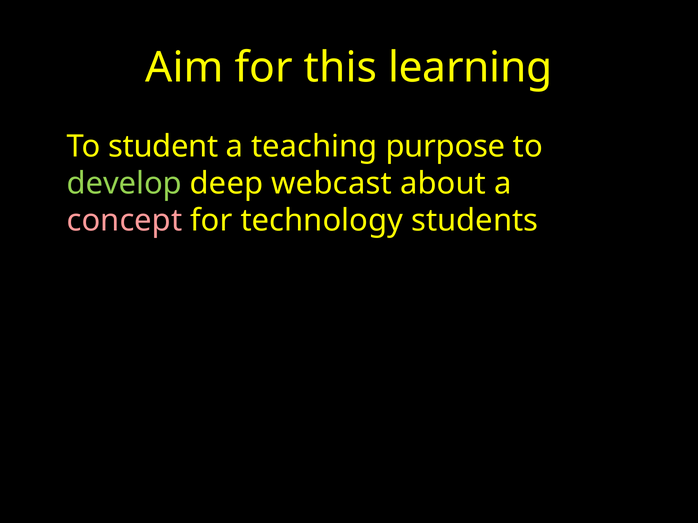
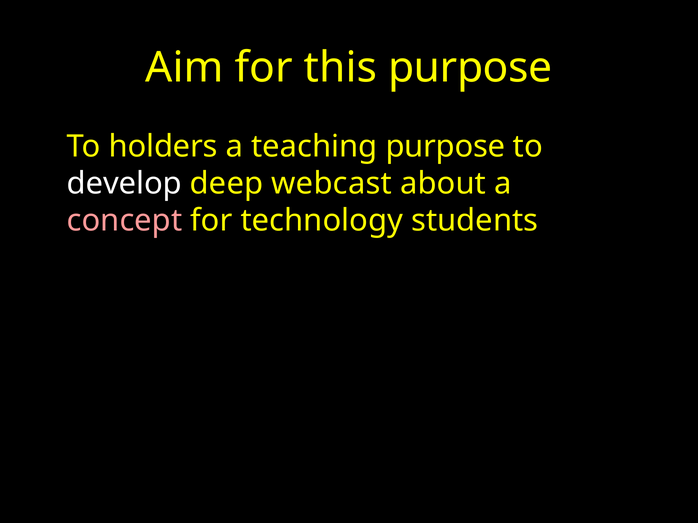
this learning: learning -> purpose (470, 68)
student: student -> holders (163, 146)
develop colour: light green -> white (124, 184)
